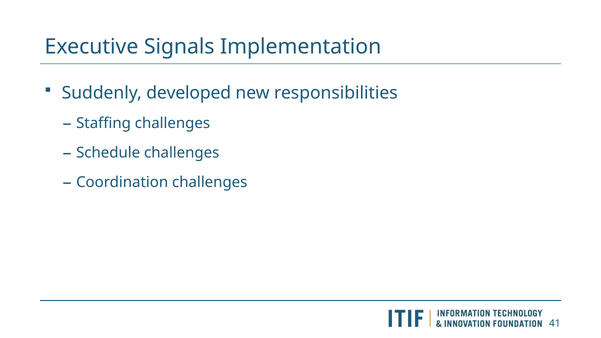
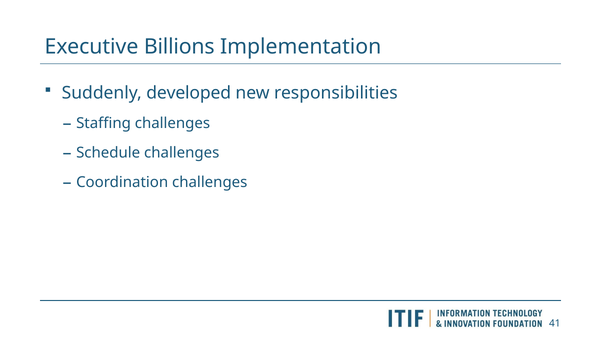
Signals: Signals -> Billions (179, 47)
